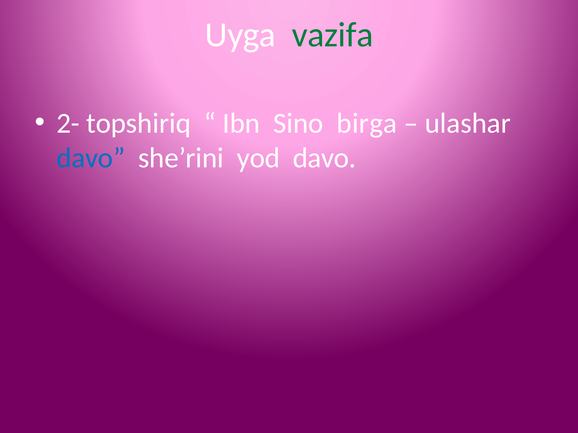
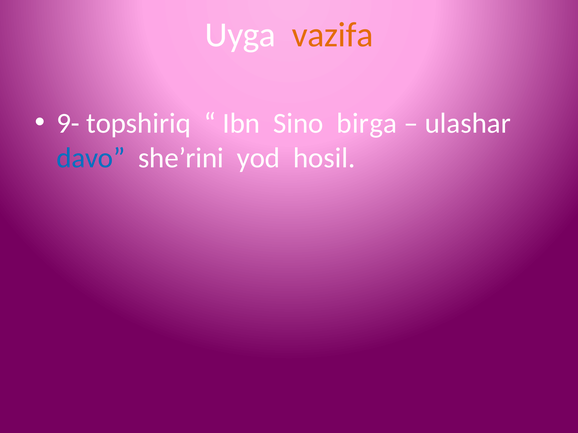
vazifa colour: green -> orange (333, 35)
2-: 2- -> 9- (68, 123)
yod davo: davo -> hosil (324, 158)
